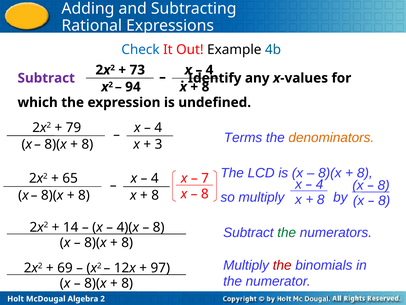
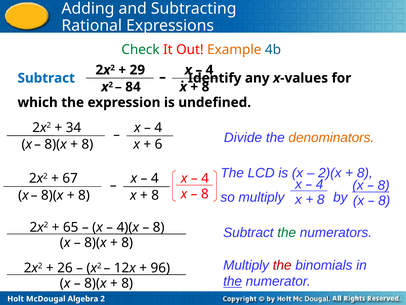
Check colour: blue -> green (141, 50)
Example colour: black -> orange (234, 50)
73: 73 -> 29 (137, 70)
Subtract colour: purple -> blue (46, 78)
94: 94 -> 84 (133, 87)
79: 79 -> 34 (73, 127)
Terms: Terms -> Divide (243, 138)
3: 3 -> 6 (159, 144)
8)(x: 8)(x -> 2)(x (330, 173)
65: 65 -> 67 (70, 178)
7: 7 -> 4 (205, 178)
14: 14 -> 65 (71, 227)
69: 69 -> 26 (65, 267)
97: 97 -> 96 (160, 267)
the underline: none -> present (233, 281)
